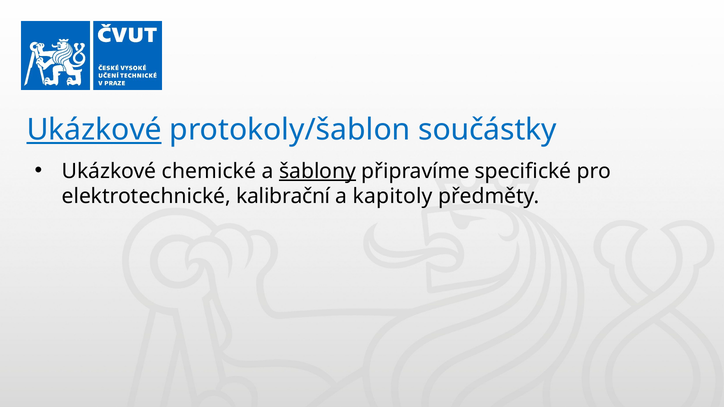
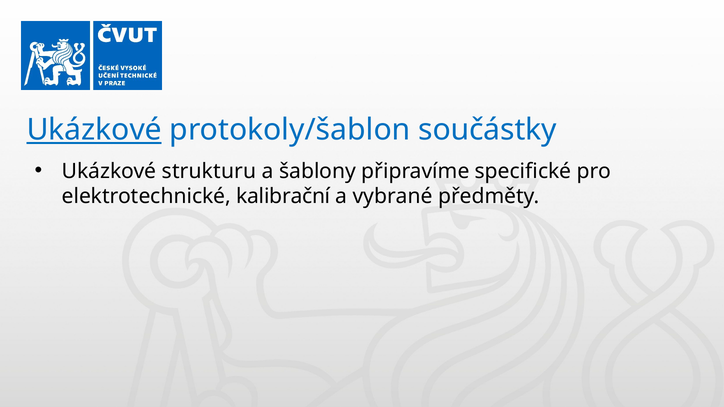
chemické: chemické -> strukturu (209, 171)
šablony underline: present -> none (318, 171)
kapitoly: kapitoly -> vybrané (393, 197)
